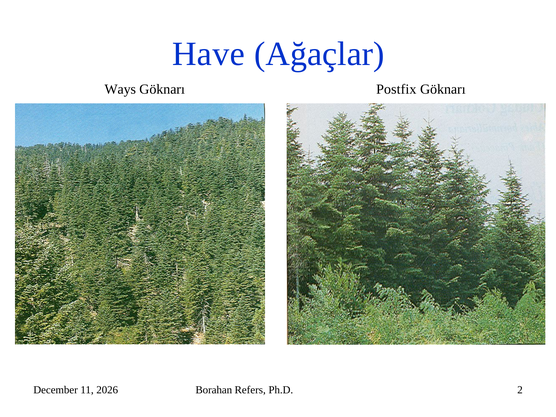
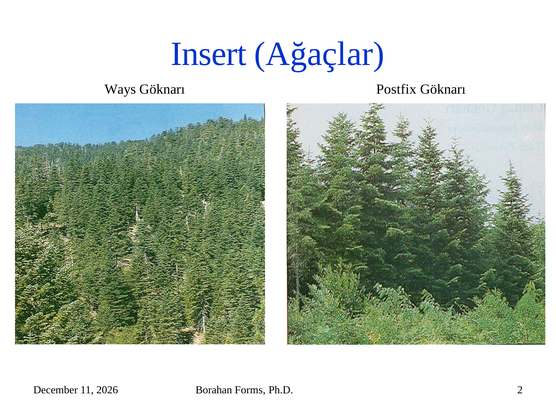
Have: Have -> Insert (209, 54)
Refers: Refers -> Forms (250, 390)
